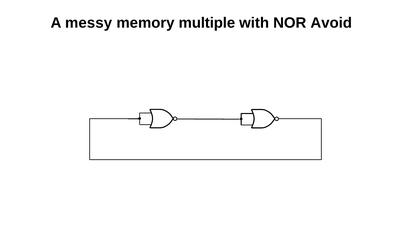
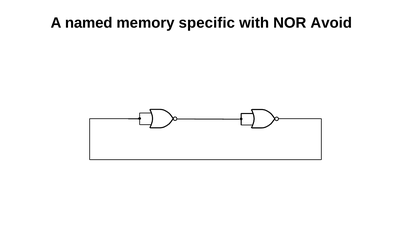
messy: messy -> named (89, 23)
multiple: multiple -> specific (207, 23)
